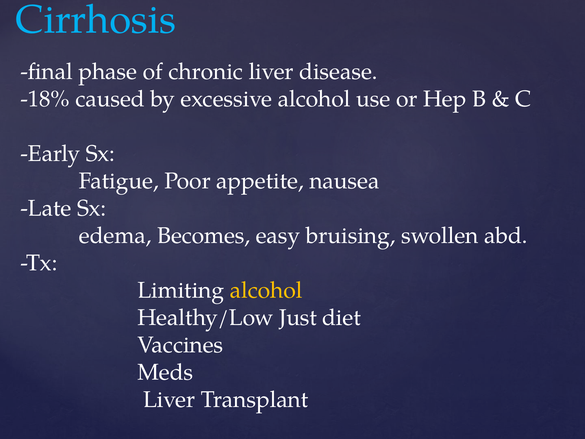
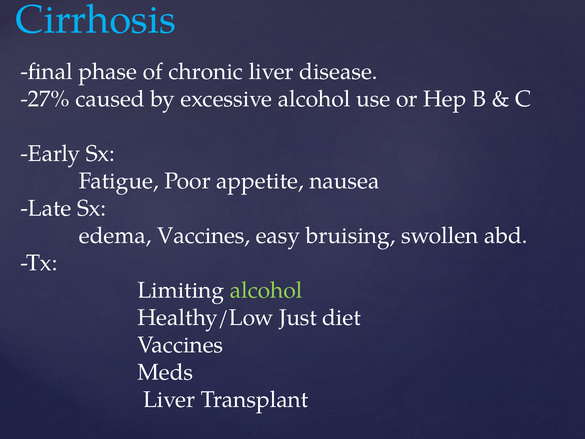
-18%: -18% -> -27% (45, 99)
edema Becomes: Becomes -> Vaccines (204, 236)
alcohol colour: yellow -> light green (266, 290)
